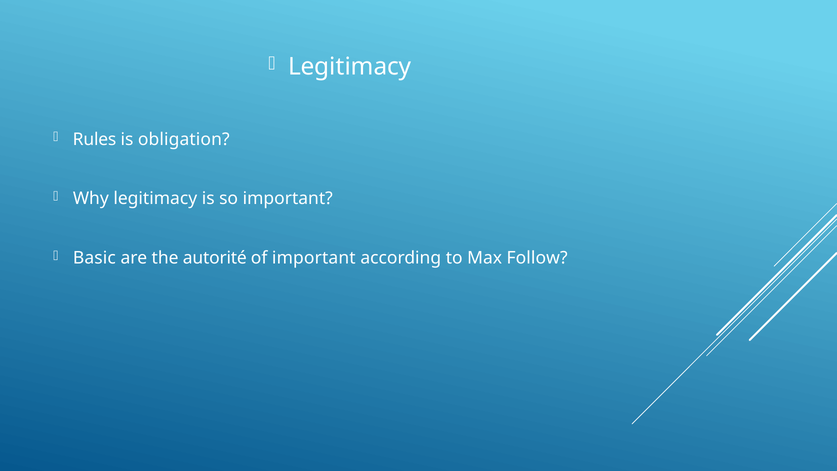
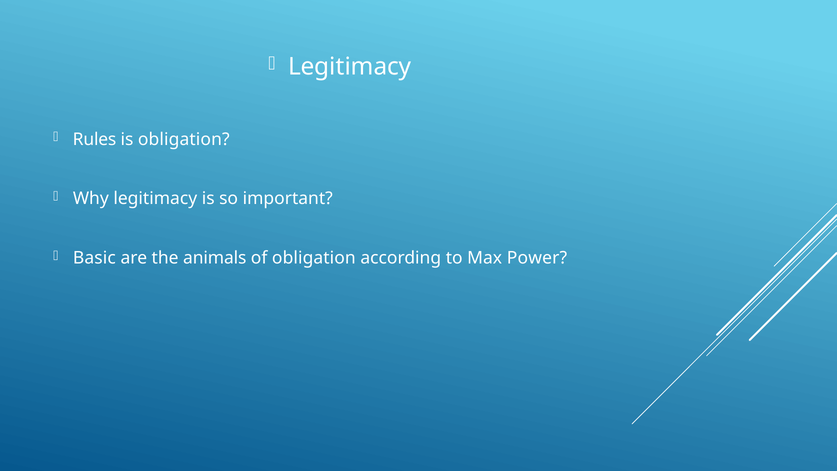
autorité: autorité -> animals (215, 258)
of important: important -> obligation (314, 258)
Follow: Follow -> Power (537, 258)
